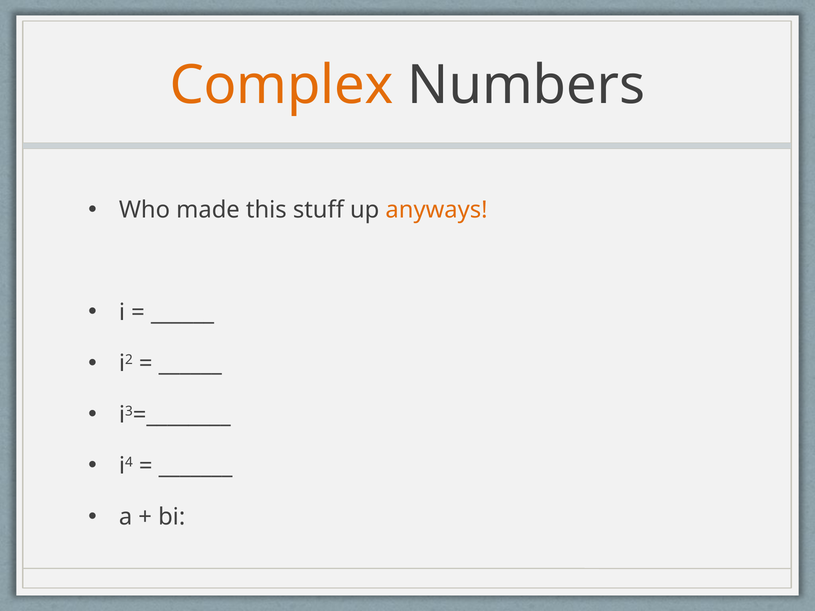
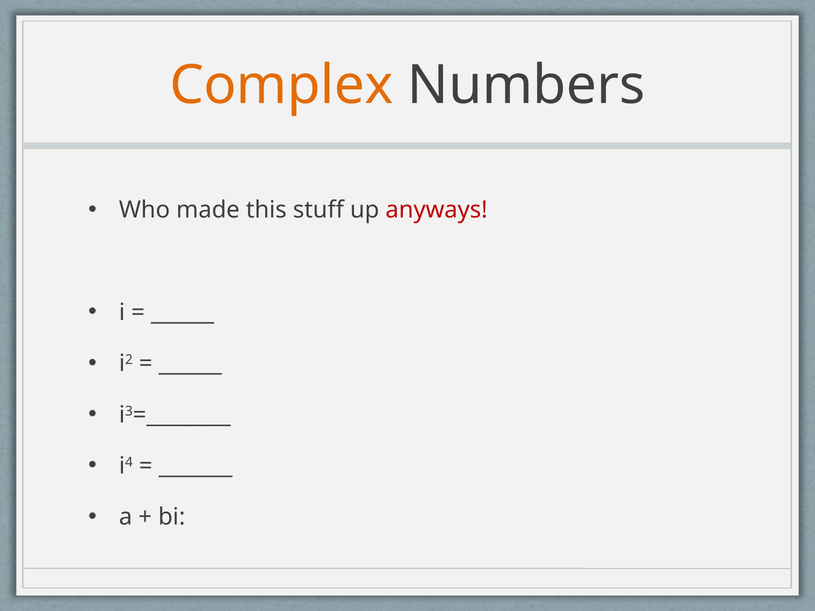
anyways colour: orange -> red (437, 210)
